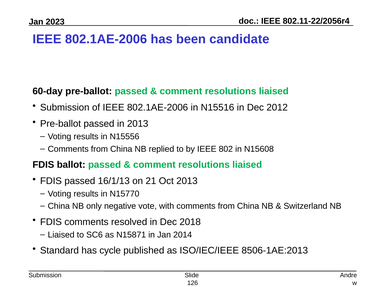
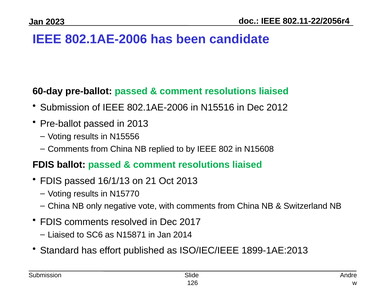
2018: 2018 -> 2017 (190, 222)
cycle: cycle -> effort (110, 250)
8506-1AE:2013: 8506-1AE:2013 -> 1899-1AE:2013 (275, 250)
